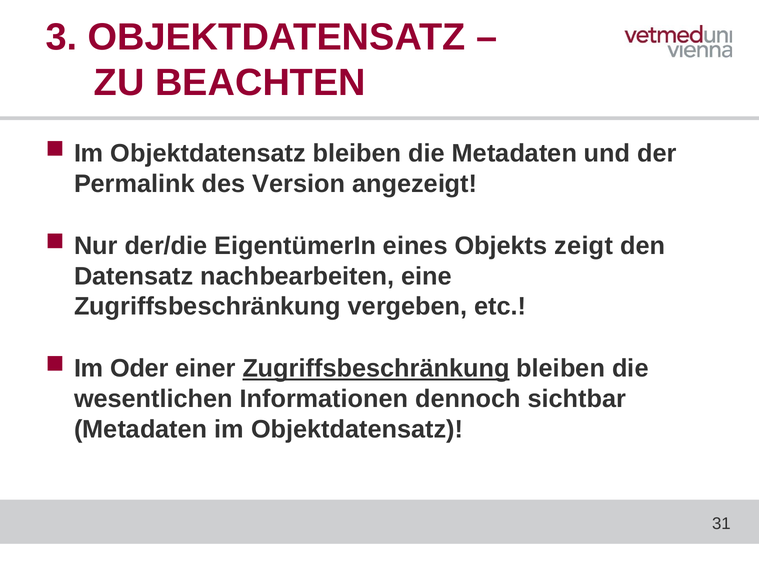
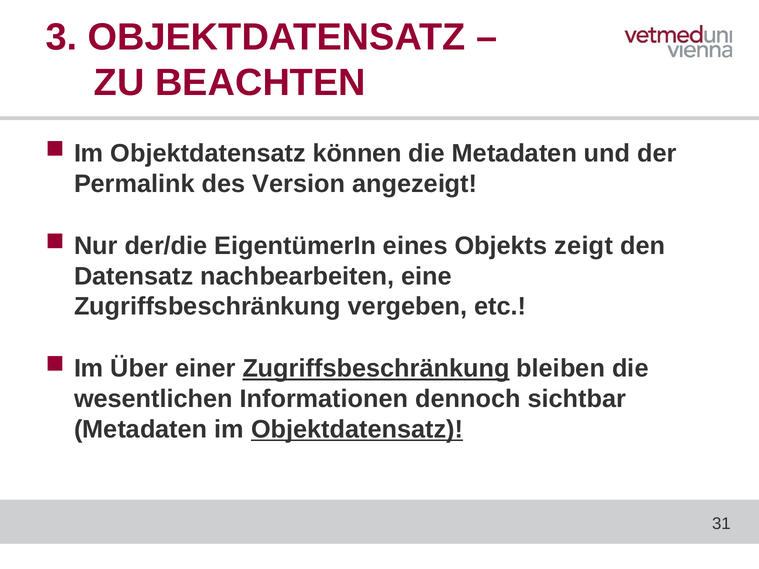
Objektdatensatz bleiben: bleiben -> können (357, 154)
Oder: Oder -> Über (139, 369)
Objektdatensatz underline: none -> present (357, 430)
